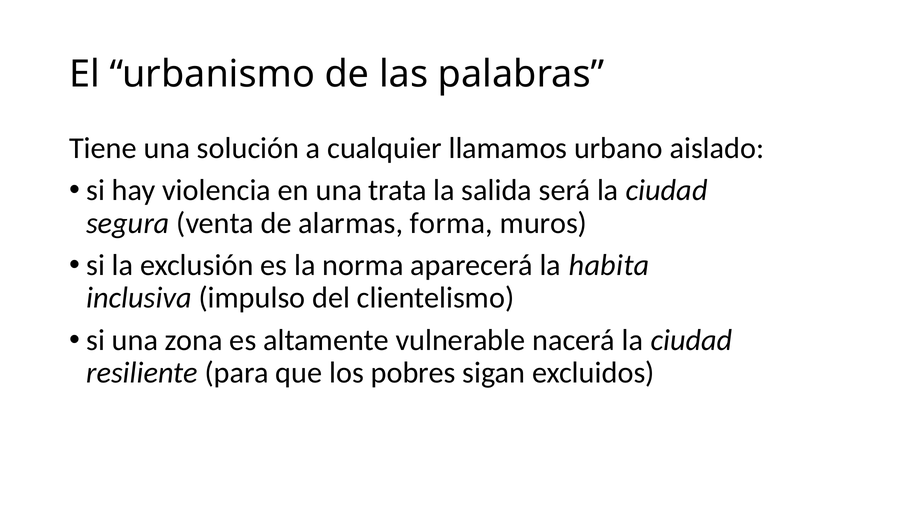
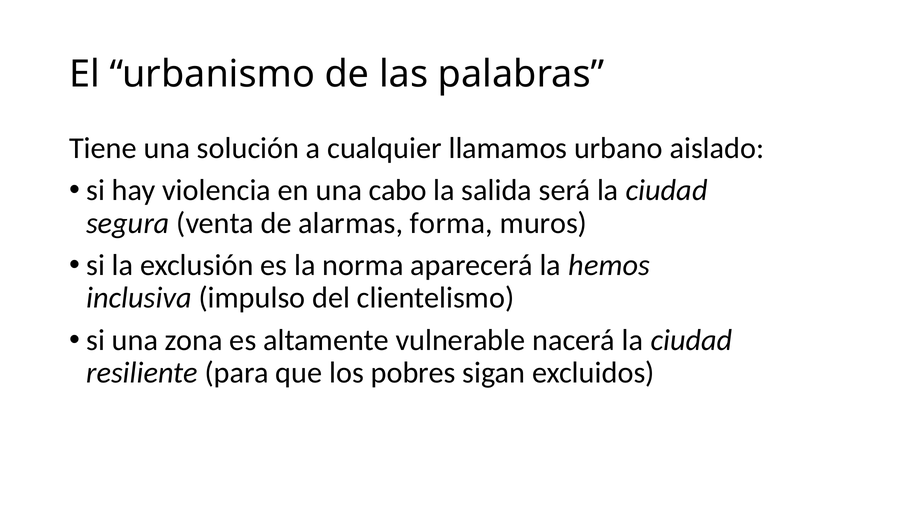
trata: trata -> cabo (398, 190)
habita: habita -> hemos (609, 265)
